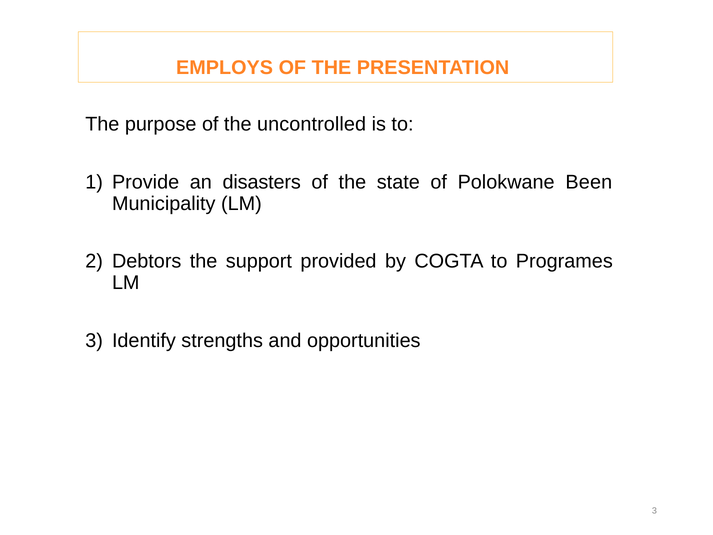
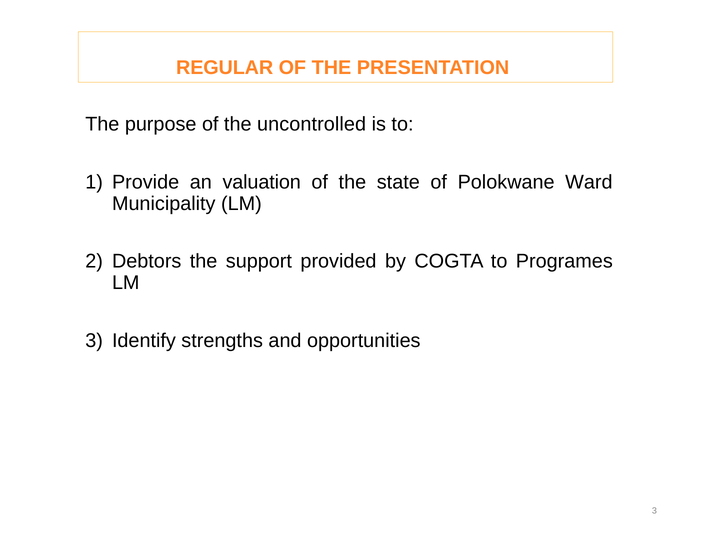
EMPLOYS: EMPLOYS -> REGULAR (225, 68)
disasters: disasters -> valuation (262, 182)
Been: Been -> Ward (589, 182)
